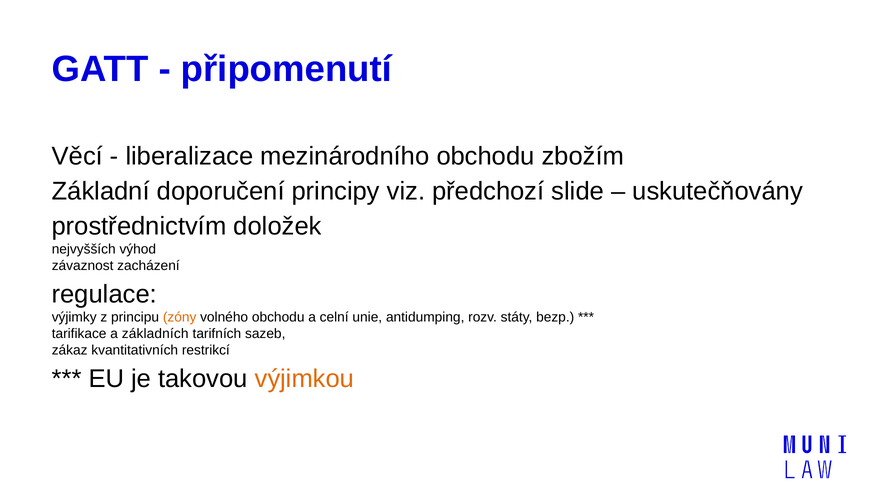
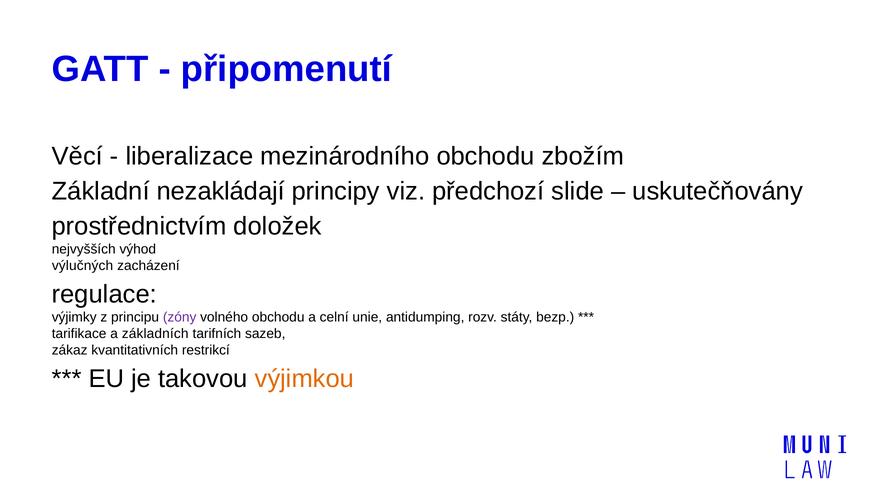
doporučení: doporučení -> nezakládají (221, 191)
závaznost: závaznost -> výlučných (83, 266)
zóny colour: orange -> purple (180, 317)
